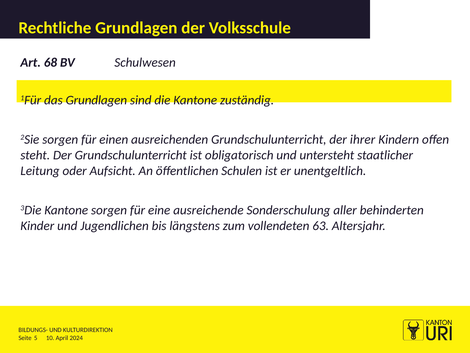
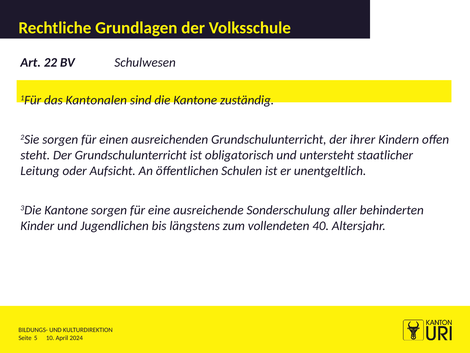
68: 68 -> 22 (50, 62)
das Grundlagen: Grundlagen -> Kantonalen (96, 100)
63: 63 -> 40 (321, 226)
